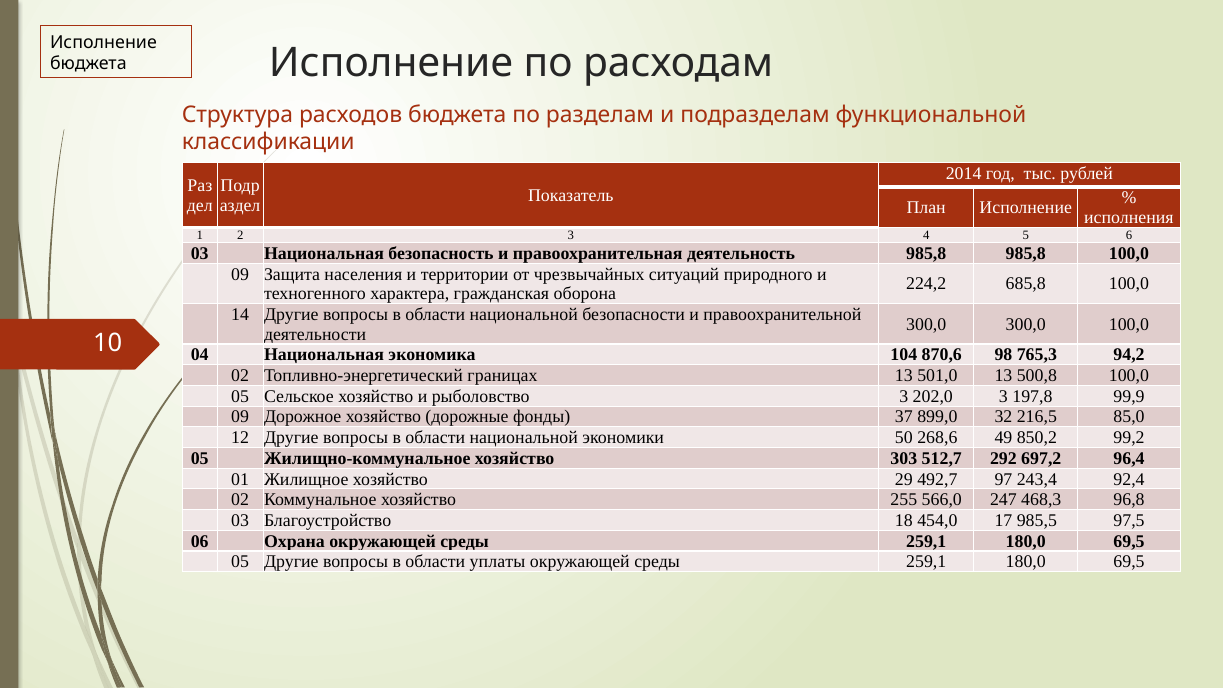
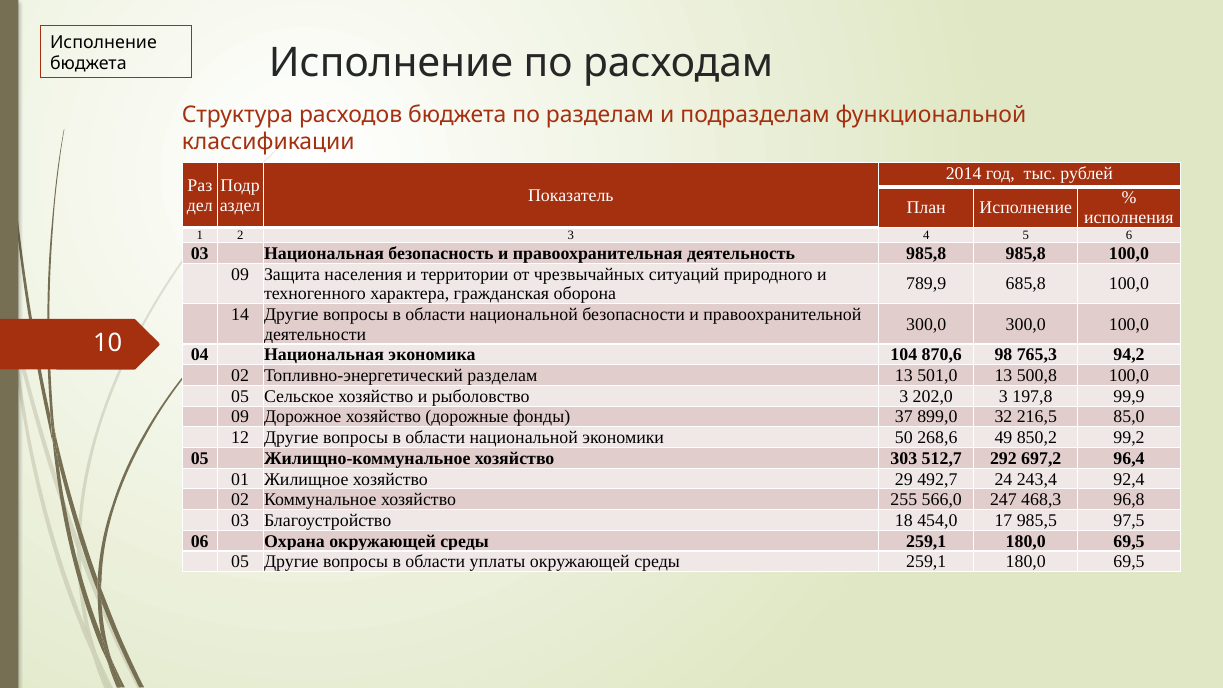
224,2: 224,2 -> 789,9 (926, 284)
Топливно-энергетический границах: границах -> разделам (502, 376)
97: 97 -> 24 (1003, 479)
